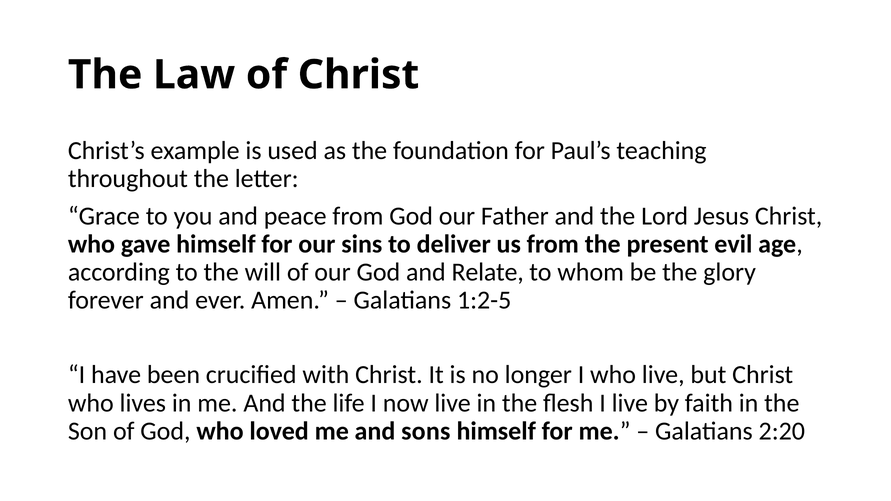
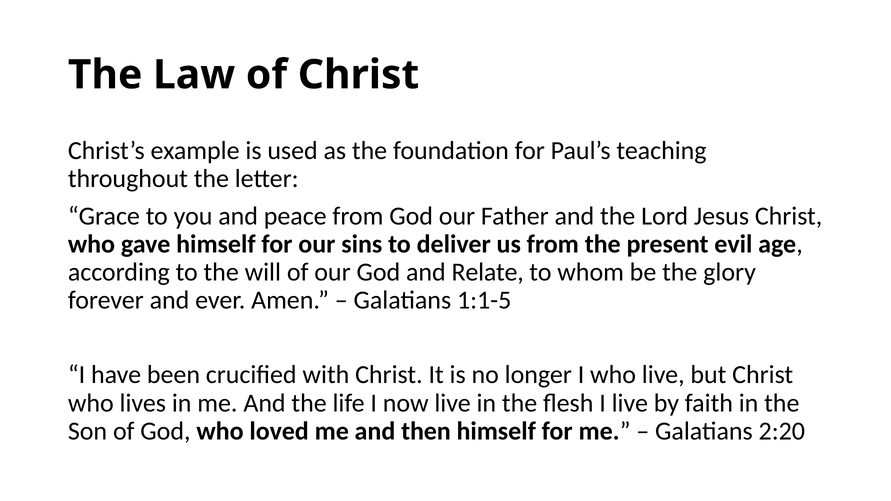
1:2-5: 1:2-5 -> 1:1-5 (484, 300)
sons: sons -> then (426, 431)
